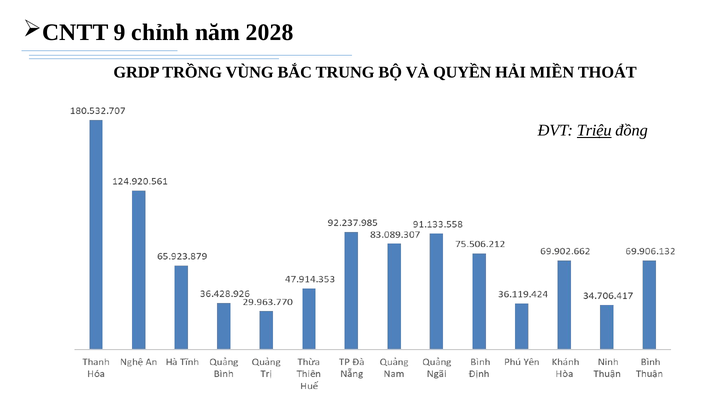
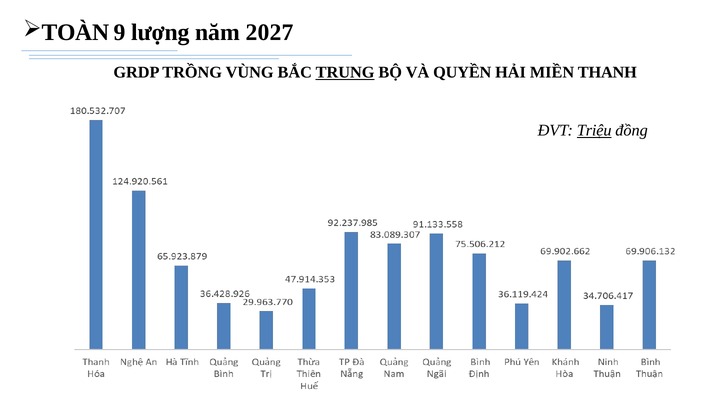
CNTT: CNTT -> TOÀN (76, 33)
chỉnh: chỉnh -> lượng (160, 33)
2028: 2028 -> 2027 (270, 33)
TRUNG underline: none -> present (345, 73)
THOÁT: THOÁT -> THANH (607, 73)
